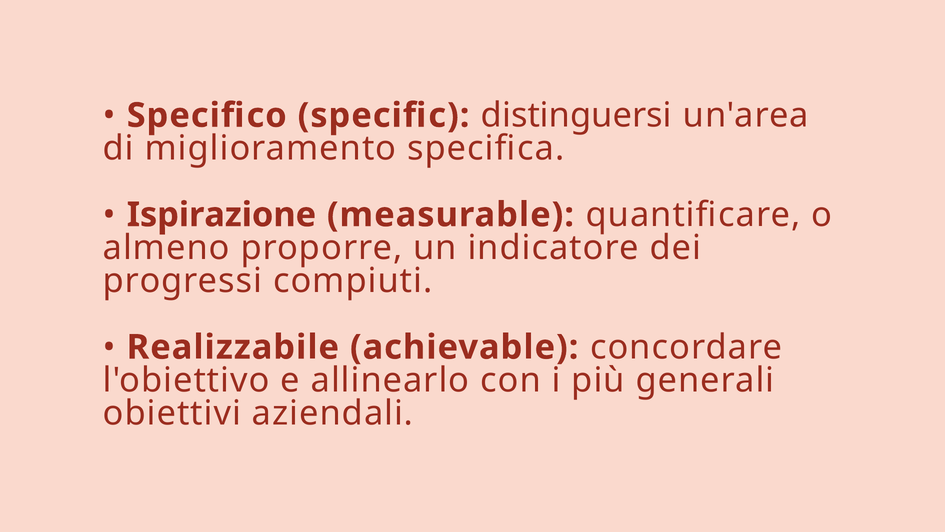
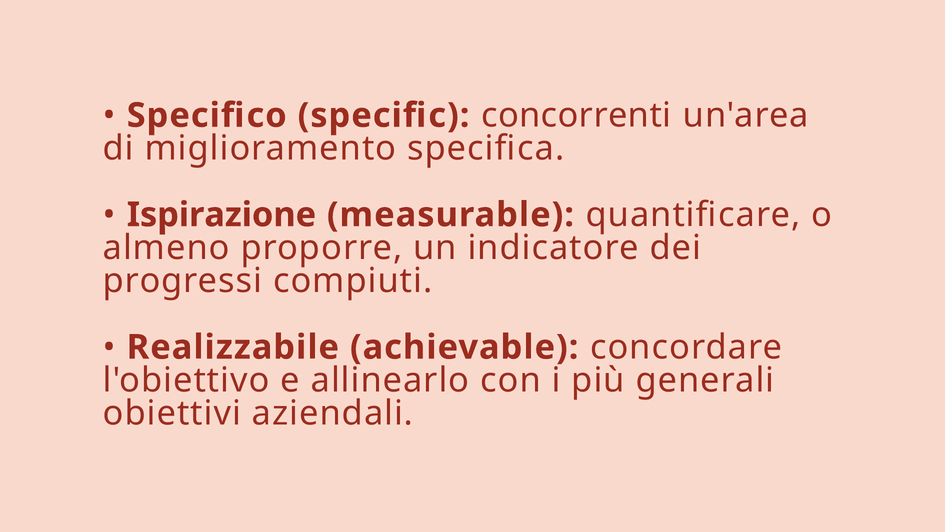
distinguersi: distinguersi -> concorrenti (576, 115)
